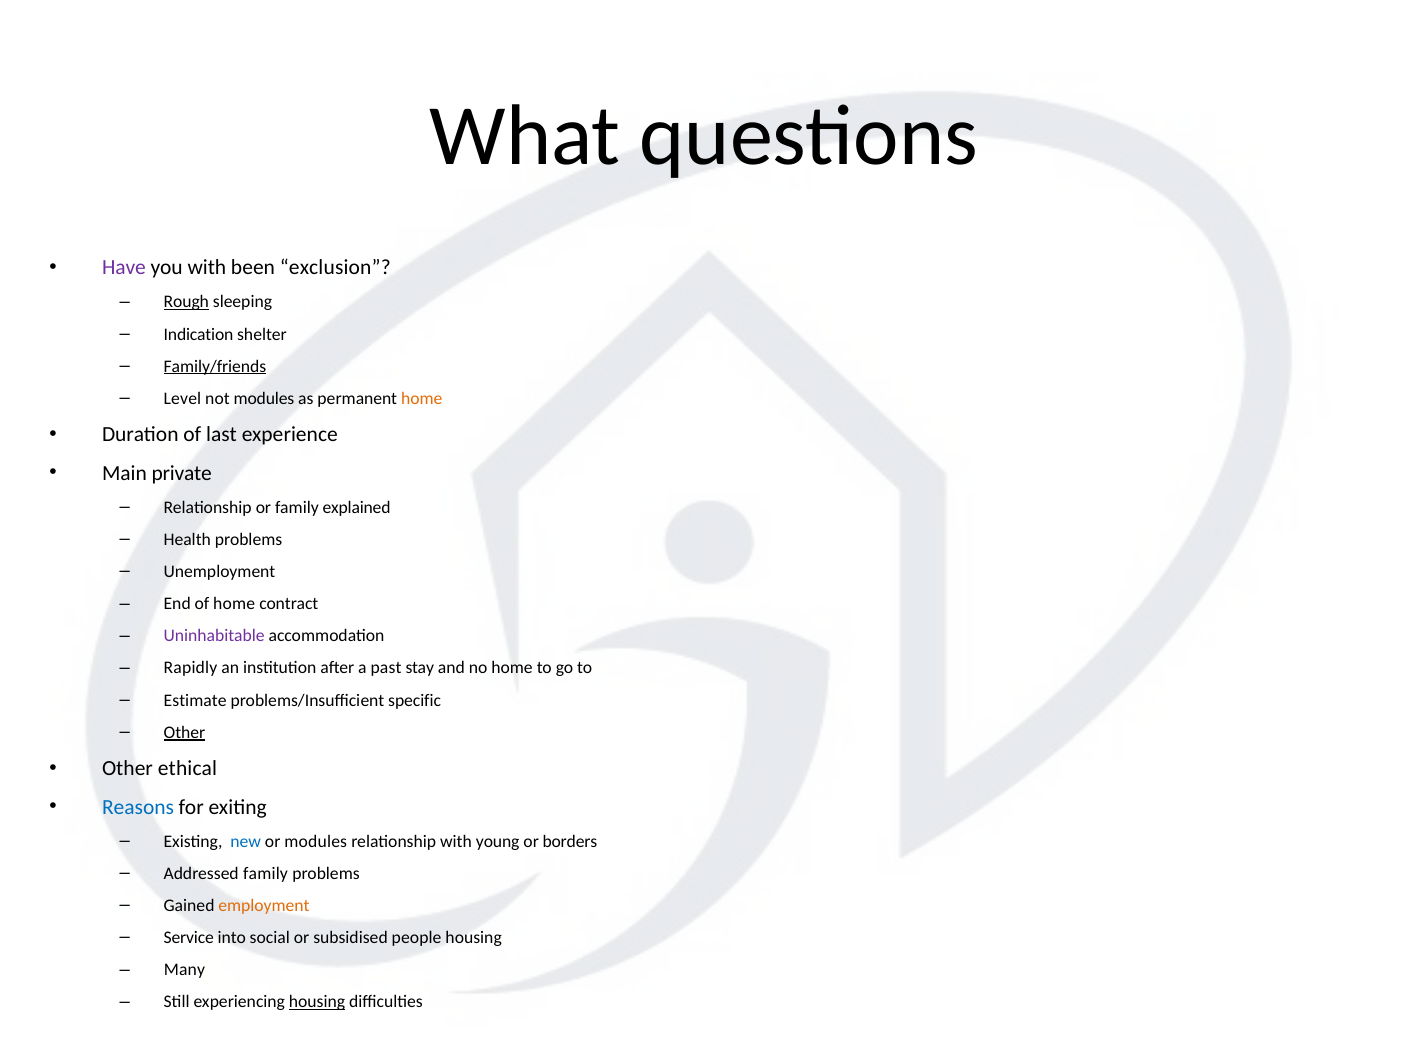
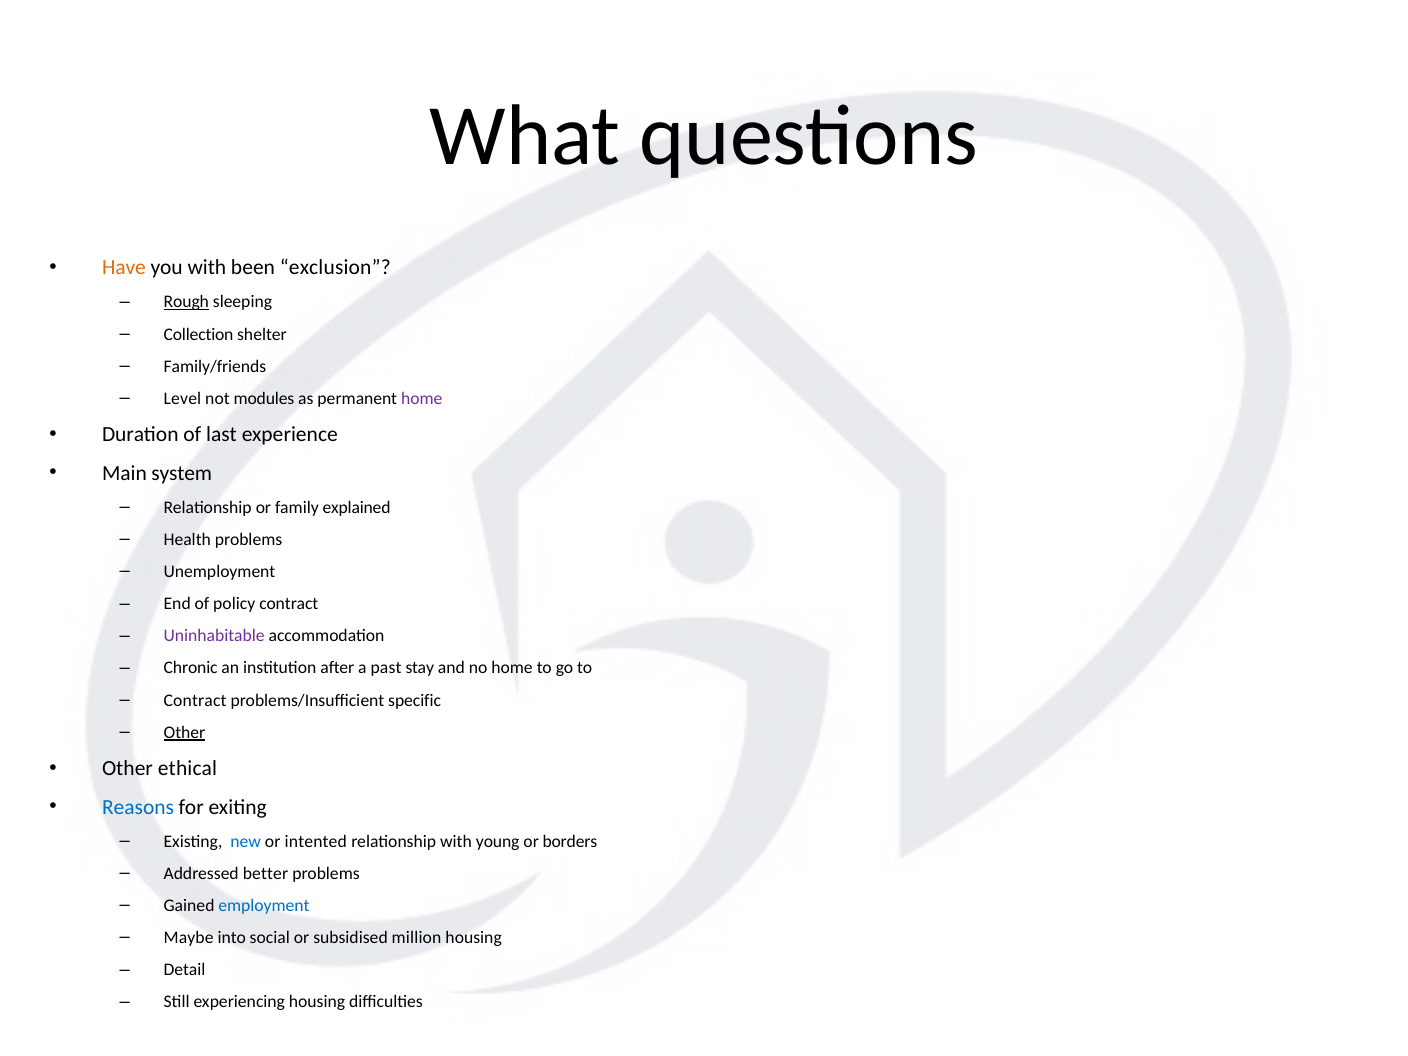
Have colour: purple -> orange (124, 268)
Indication: Indication -> Collection (199, 334)
Family/friends underline: present -> none (215, 366)
home colour: orange -> purple (422, 399)
private: private -> system (182, 473)
of home: home -> policy (234, 604)
Rapidly: Rapidly -> Chronic (191, 668)
Estimate: Estimate -> Contract (195, 700)
or modules: modules -> intented (316, 841)
Addressed family: family -> better (266, 873)
employment colour: orange -> blue (264, 906)
Service: Service -> Maybe (189, 938)
people: people -> million (417, 938)
Many: Many -> Detail (185, 970)
housing underline: present -> none (317, 1002)
